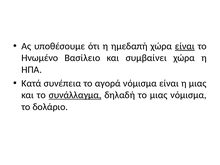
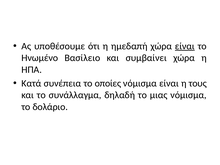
αγορά: αγορά -> οποίες (108, 83)
η μιας: μιας -> τους (198, 83)
συνάλλαγμα underline: present -> none (75, 95)
